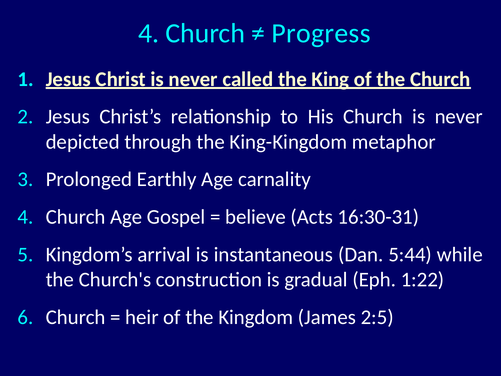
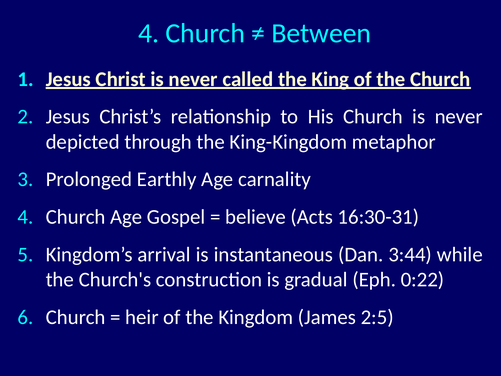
Progress: Progress -> Between (321, 33)
5:44: 5:44 -> 3:44 (410, 254)
1:22: 1:22 -> 0:22 (422, 280)
